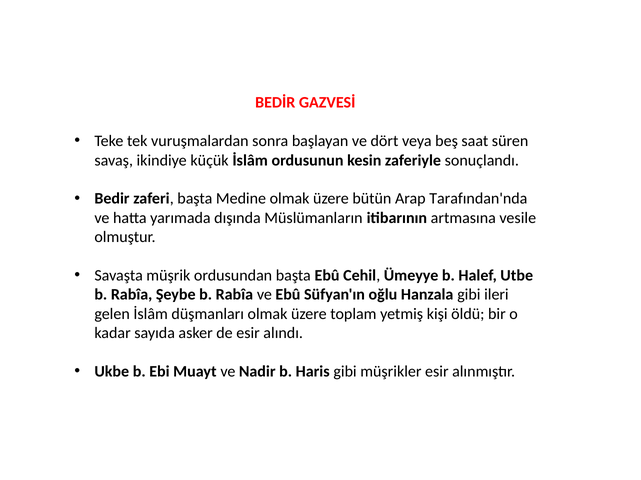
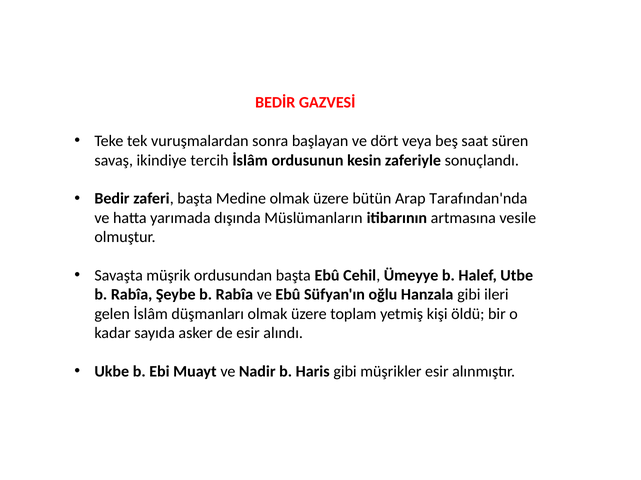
küçük: küçük -> tercih (209, 160)
